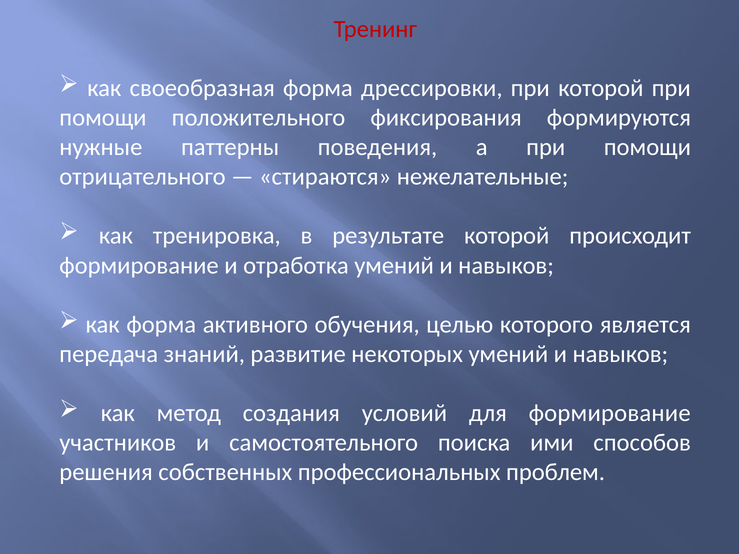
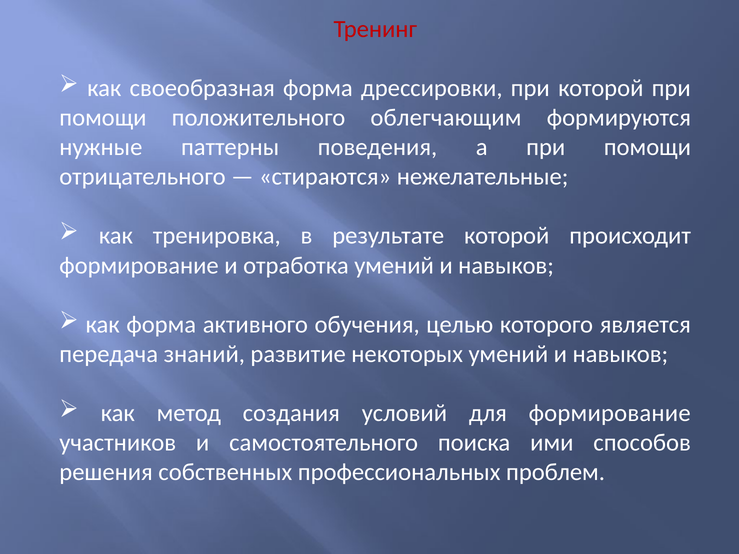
фиксирования: фиксирования -> облегчающим (446, 118)
